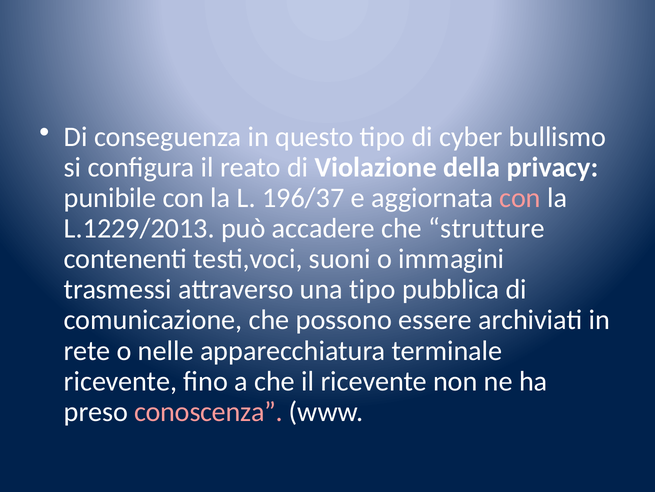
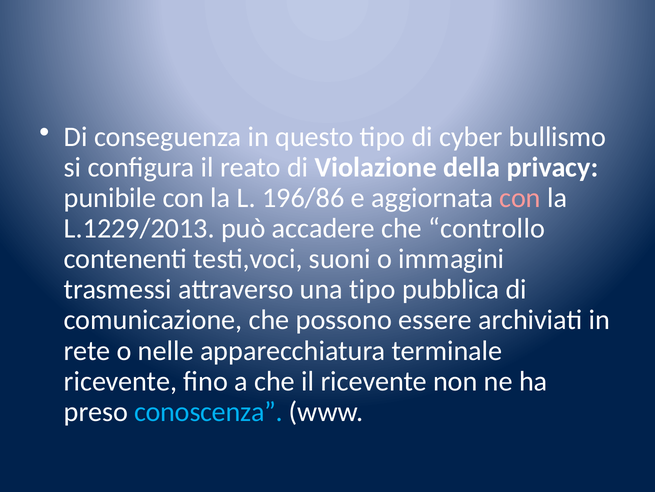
196/37: 196/37 -> 196/86 (303, 198)
strutture: strutture -> controllo (487, 228)
conoscenza colour: pink -> light blue (209, 411)
